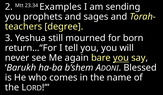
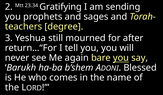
Examples: Examples -> Gratifying (61, 7)
born: born -> after (133, 38)
